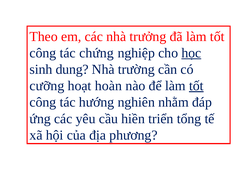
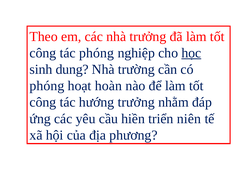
tác chứng: chứng -> phóng (97, 53)
cưỡng: cưỡng -> phóng (47, 86)
tốt underline: present -> none (196, 86)
hướng nghiên: nghiên -> trưởng (136, 102)
tổng: tổng -> niên (189, 119)
